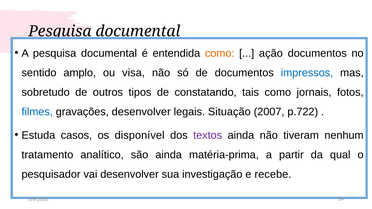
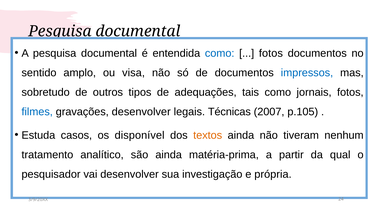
como colour: orange -> blue (220, 53)
ação: ação -> fotos (271, 53)
constatando: constatando -> adequações (206, 92)
Situação: Situação -> Técnicas (229, 112)
p.722: p.722 -> p.105 (303, 112)
textos colour: purple -> orange (208, 135)
recebe: recebe -> própria (273, 174)
